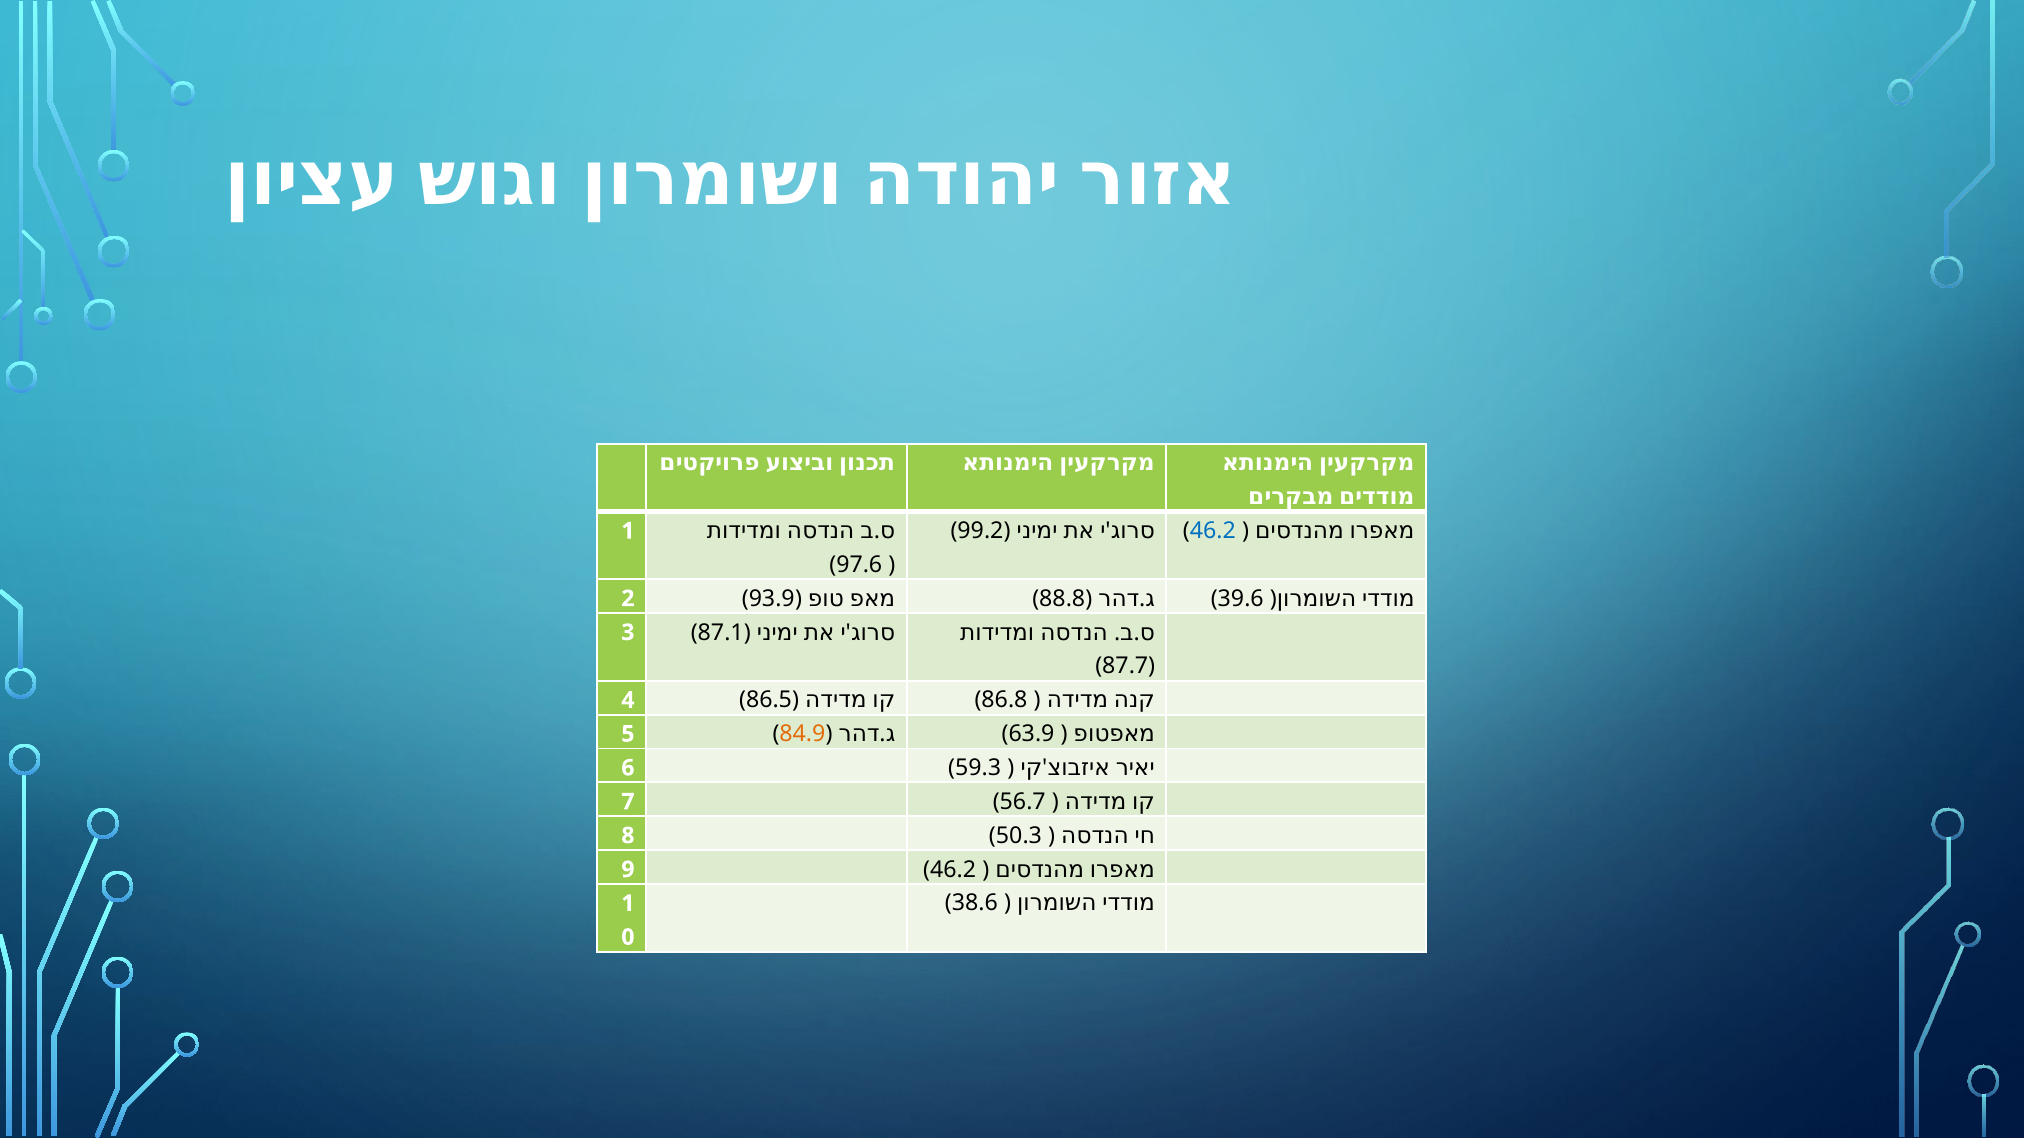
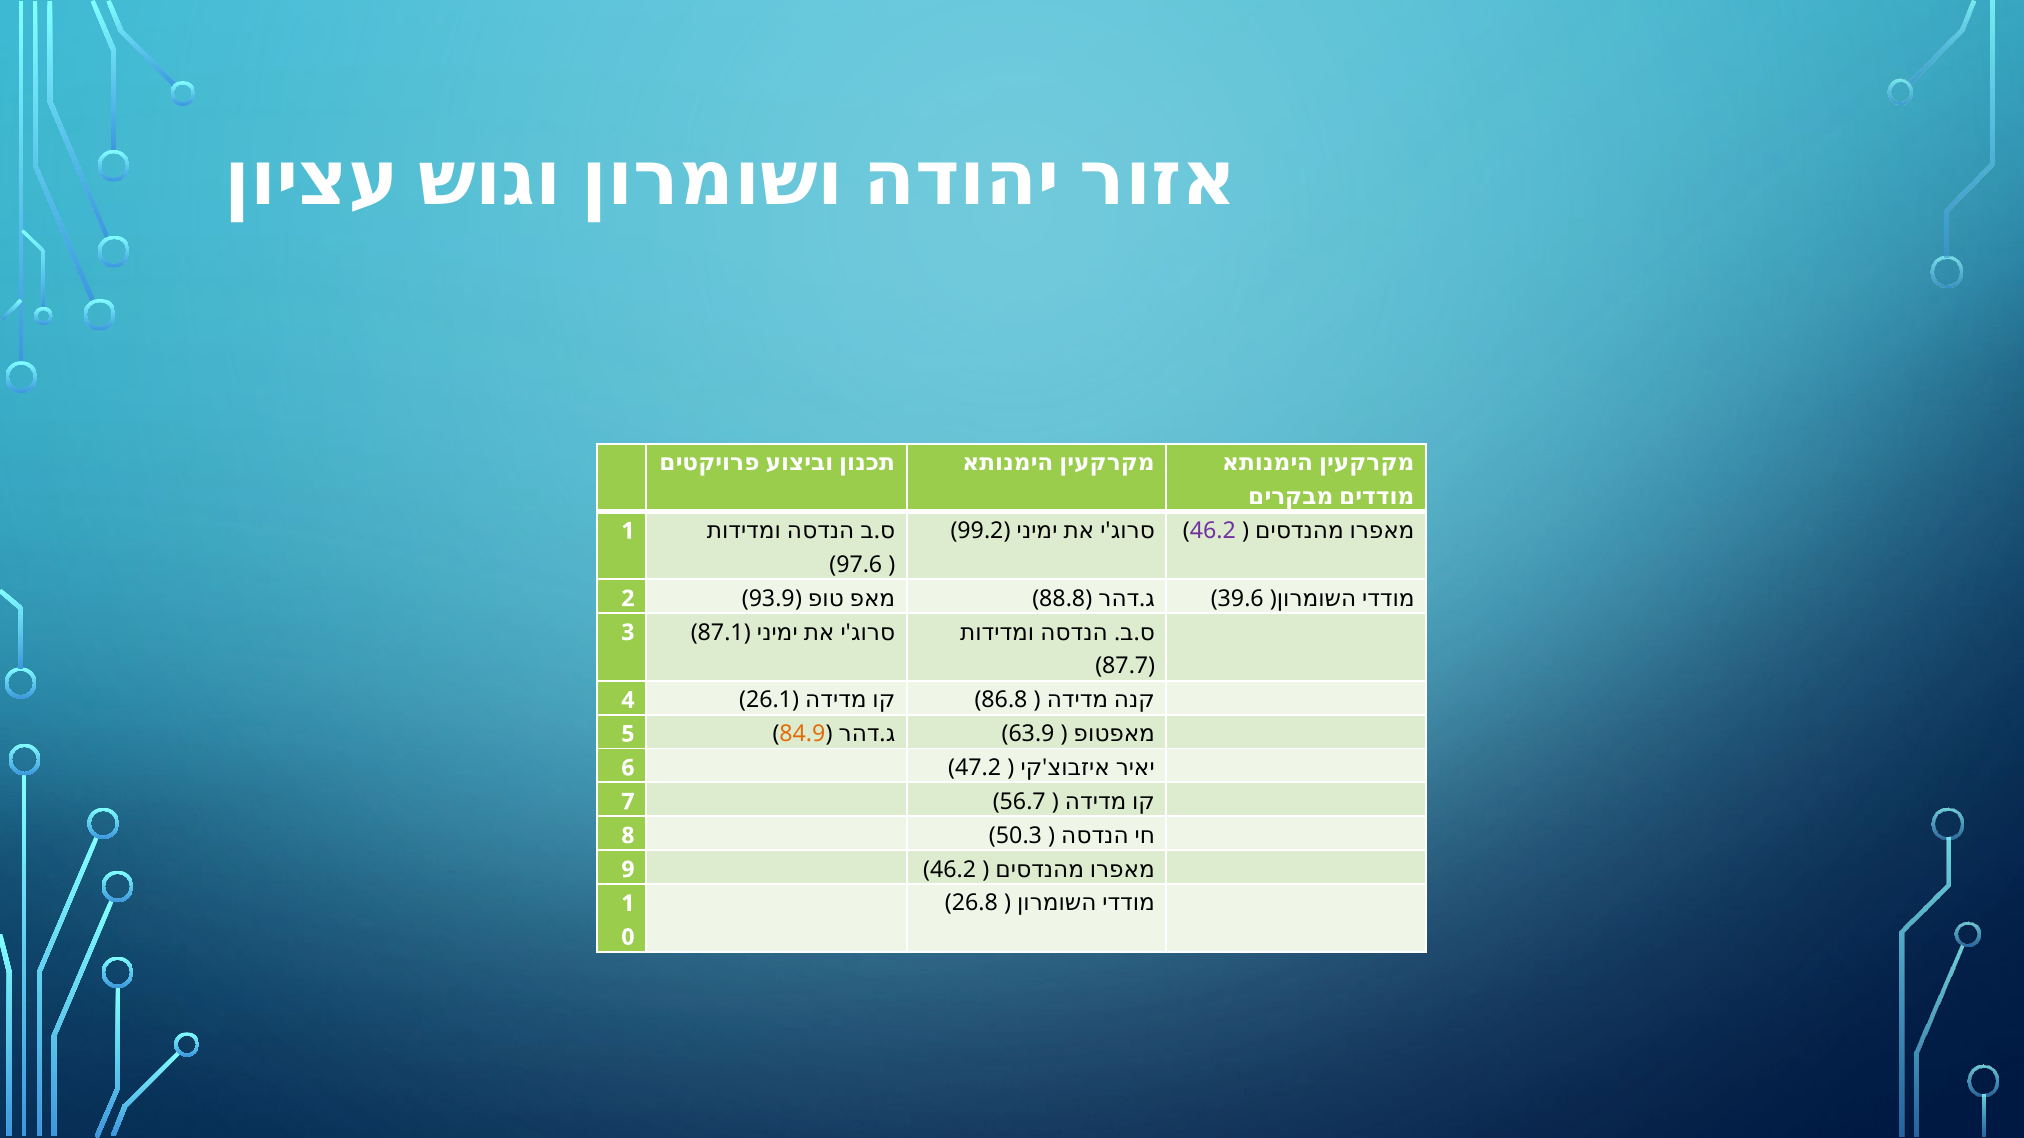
46.2 colour: blue -> purple (1213, 531)
86.5: 86.5 -> 26.1 (769, 700)
59.3: 59.3 -> 47.2 (978, 768)
38.6: 38.6 -> 26.8 (975, 904)
